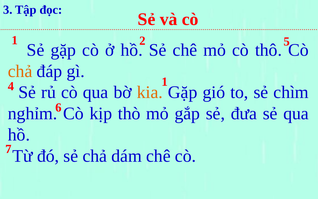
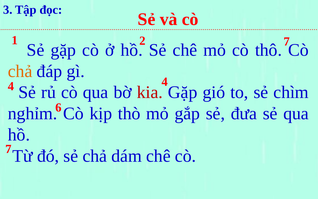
2 5: 5 -> 7 (287, 42)
4 1: 1 -> 4 (165, 82)
kia colour: orange -> red (150, 92)
